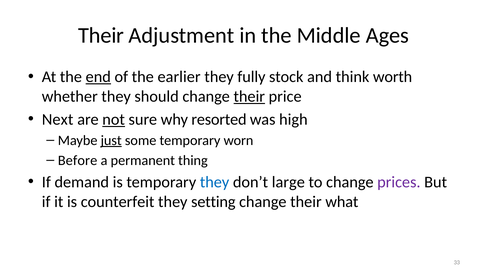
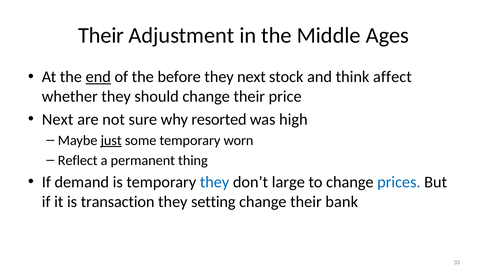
earlier: earlier -> before (179, 77)
they fully: fully -> next (251, 77)
worth: worth -> affect (392, 77)
their underline: present -> none (249, 96)
not underline: present -> none (114, 119)
Before: Before -> Reflect (78, 160)
prices colour: purple -> blue (399, 182)
counterfeit: counterfeit -> transaction (118, 201)
what: what -> bank (342, 201)
